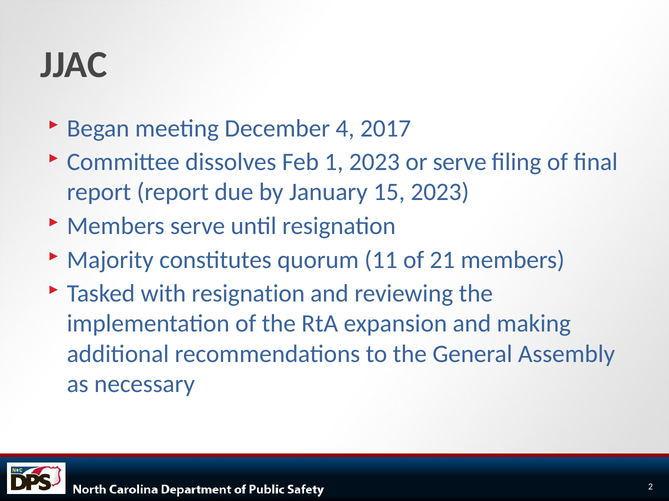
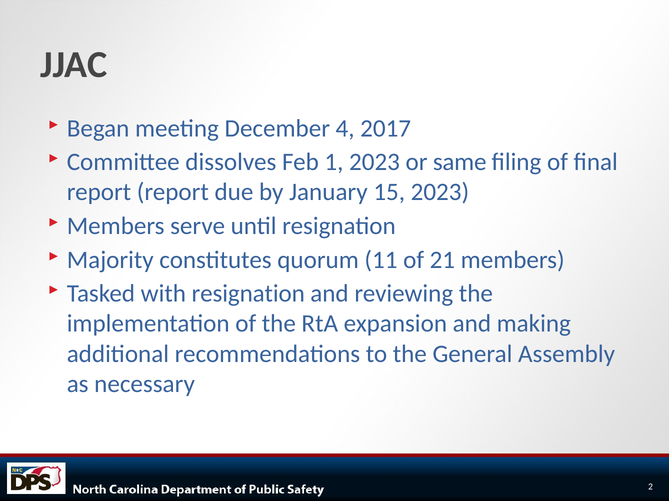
or serve: serve -> same (460, 162)
